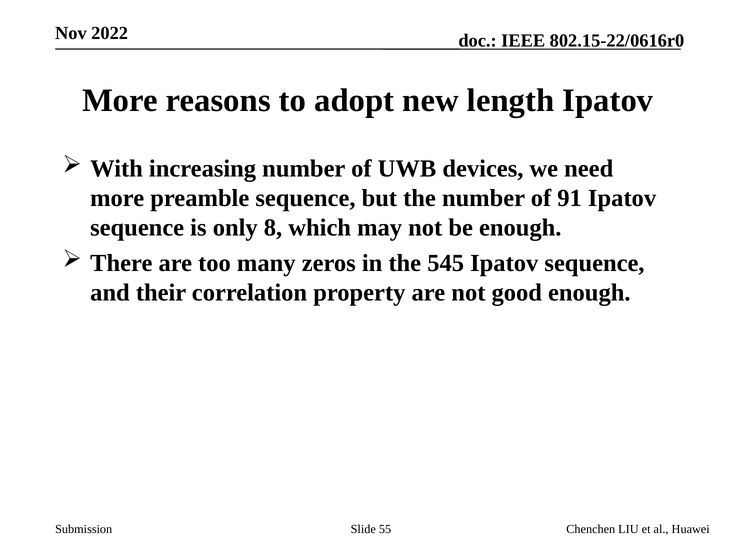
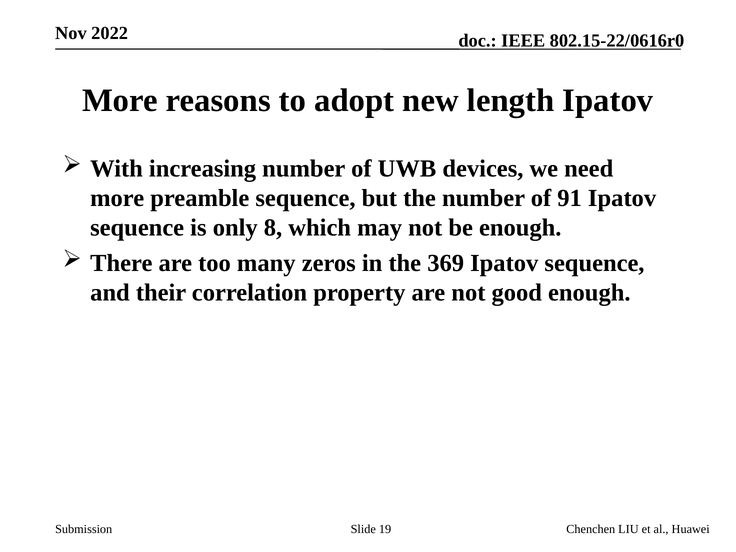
545: 545 -> 369 (446, 263)
55: 55 -> 19 (385, 529)
